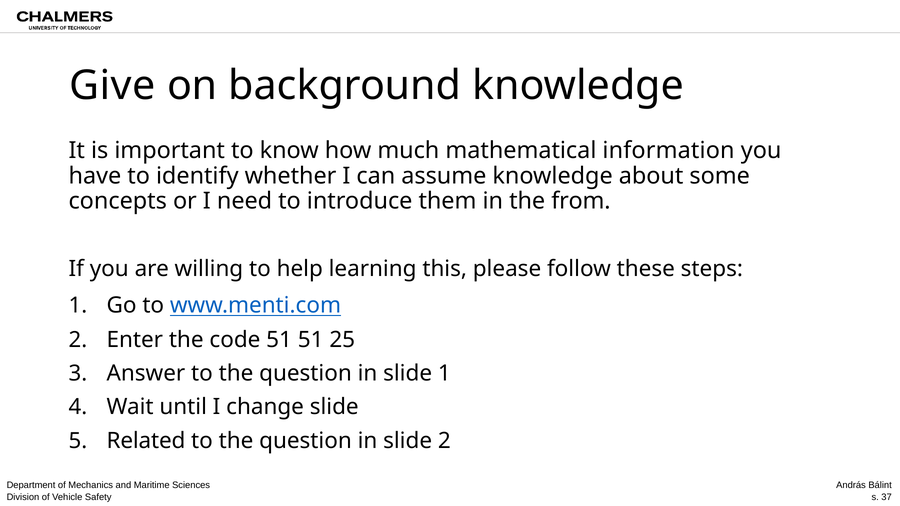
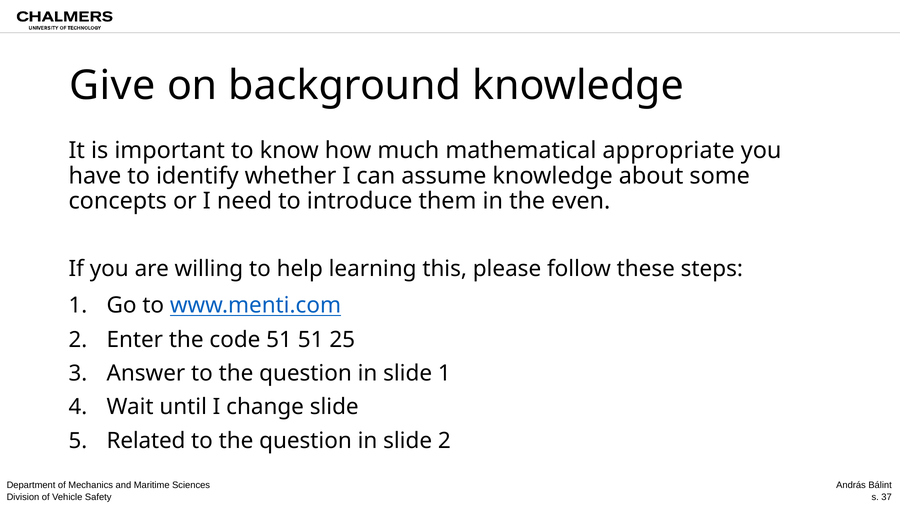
information: information -> appropriate (669, 151)
from: from -> even (581, 201)
